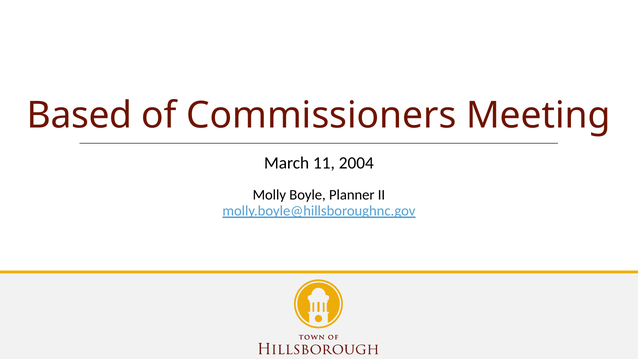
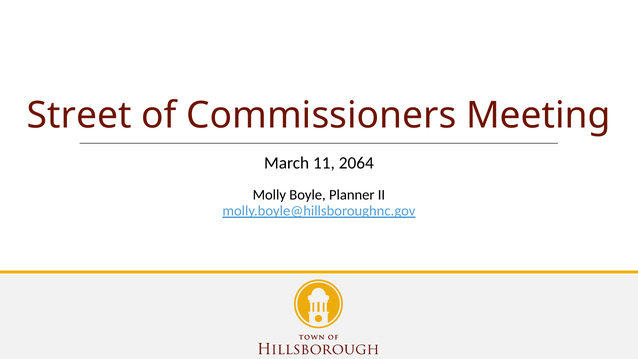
Based: Based -> Street (79, 115)
2004: 2004 -> 2064 (356, 163)
